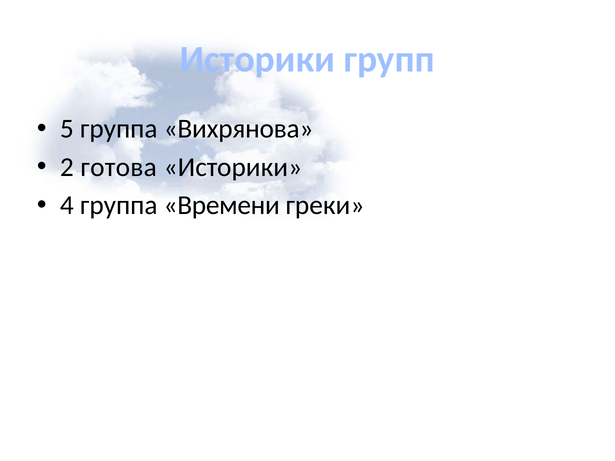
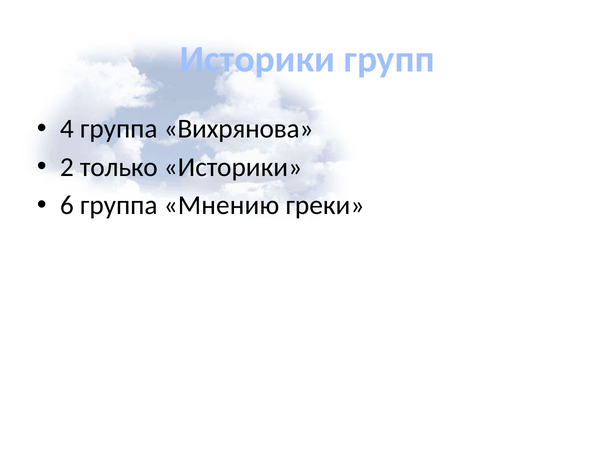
5: 5 -> 4 (67, 129)
готова: готова -> только (119, 167)
4: 4 -> 6 (67, 206)
Времени: Времени -> Мнению (221, 206)
